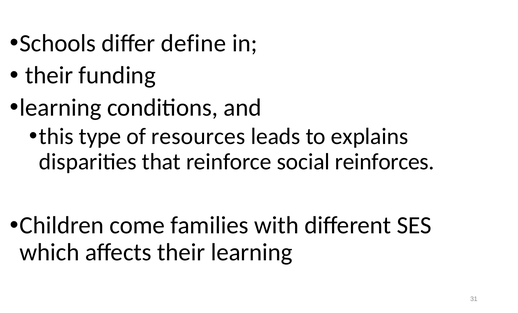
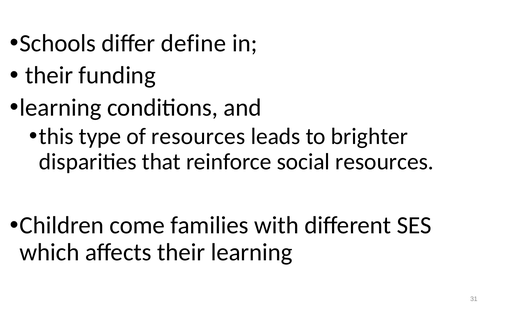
explains: explains -> brighter (370, 136)
social reinforces: reinforces -> resources (385, 162)
